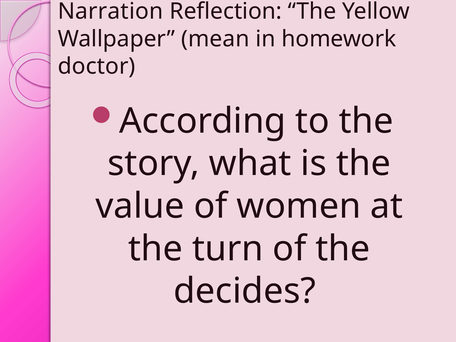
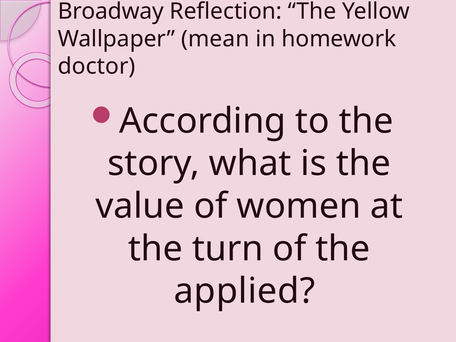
Narration: Narration -> Broadway (111, 11)
decides: decides -> applied (244, 291)
